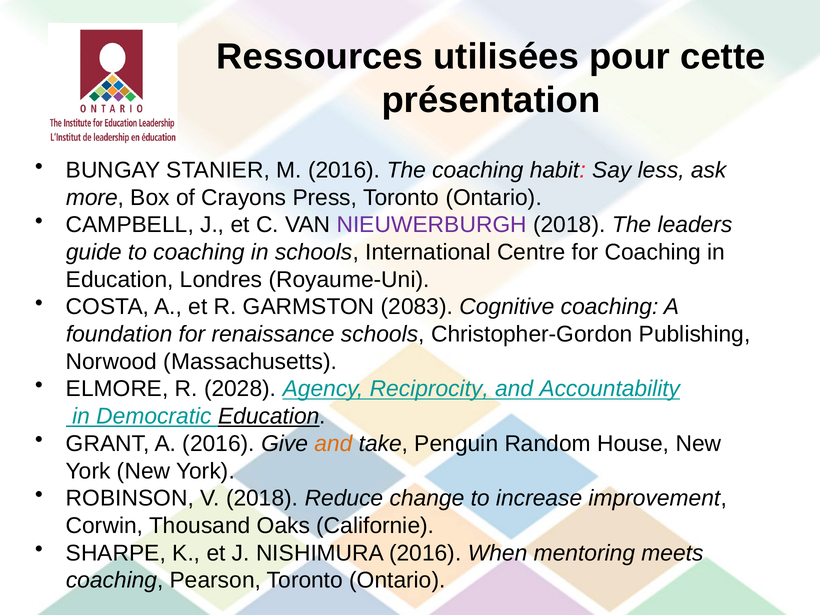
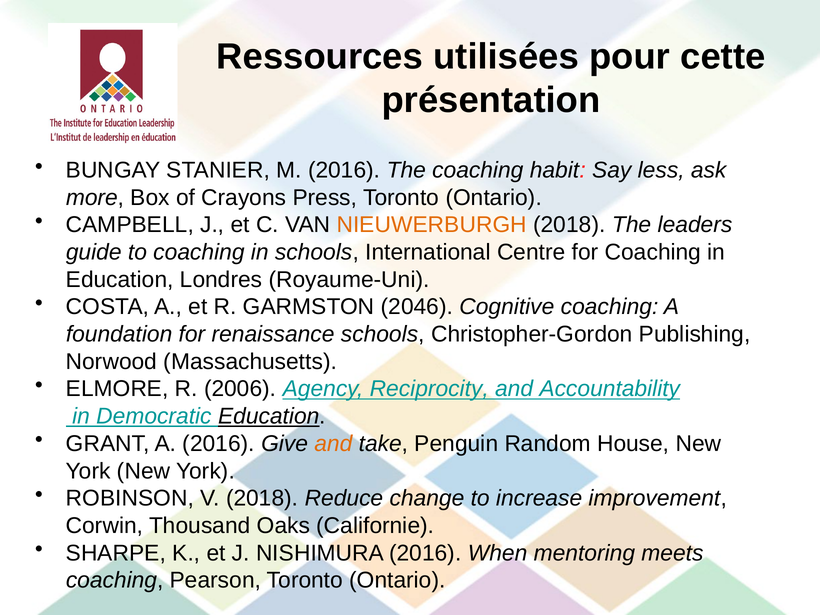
NIEUWERBURGH colour: purple -> orange (432, 225)
2083: 2083 -> 2046 (417, 307)
2028: 2028 -> 2006 (240, 389)
